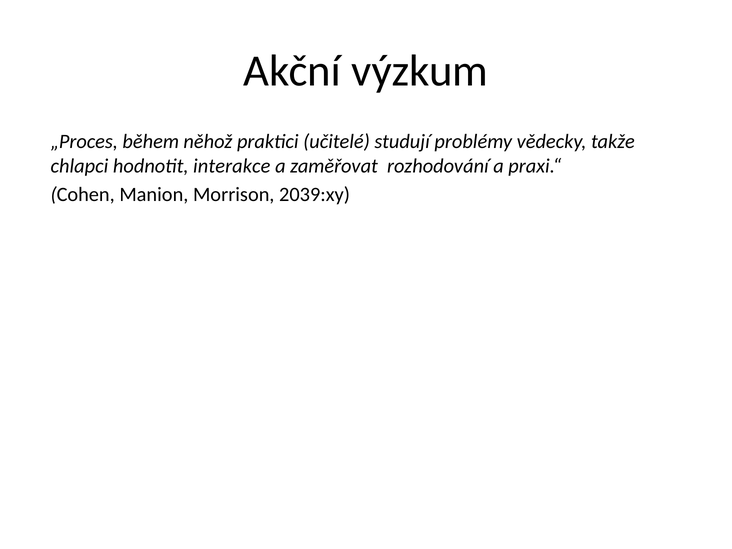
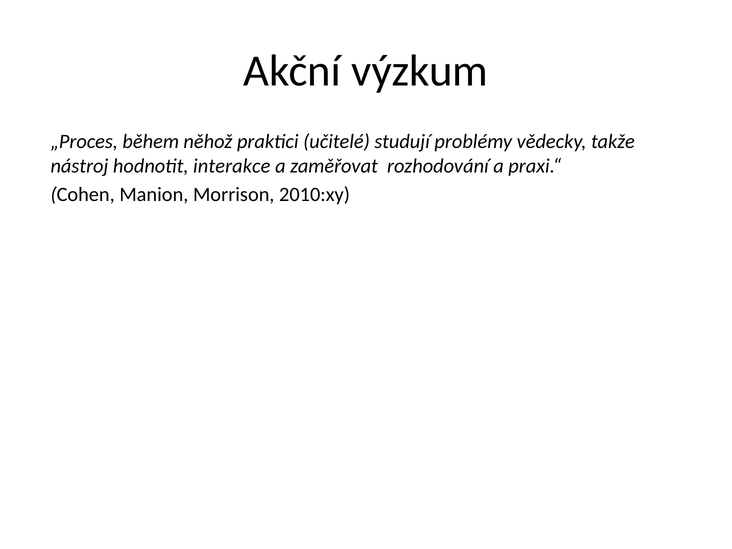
chlapci: chlapci -> nástroj (79, 166)
2039:xy: 2039:xy -> 2010:xy (315, 195)
